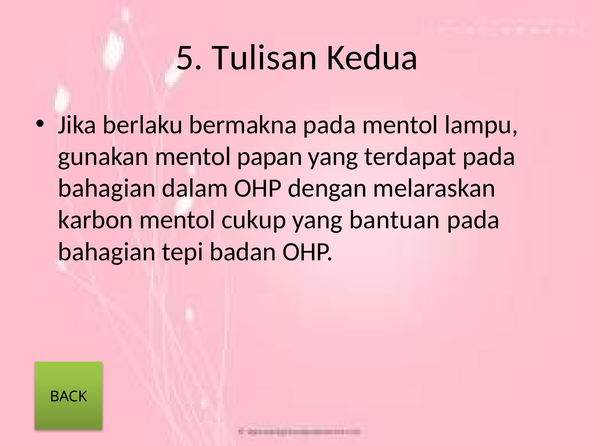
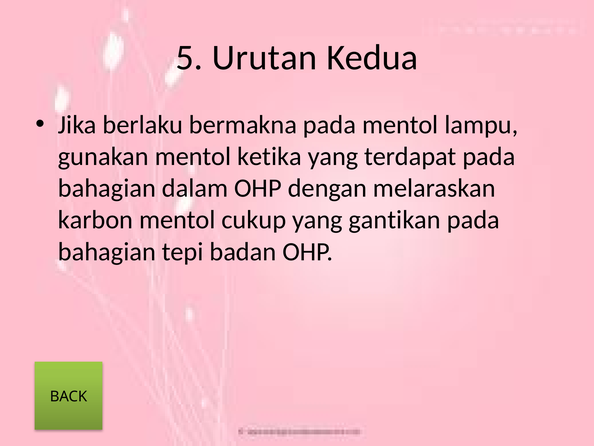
Tulisan: Tulisan -> Urutan (265, 58)
papan: papan -> ketika (270, 156)
bantuan: bantuan -> gantikan (395, 220)
